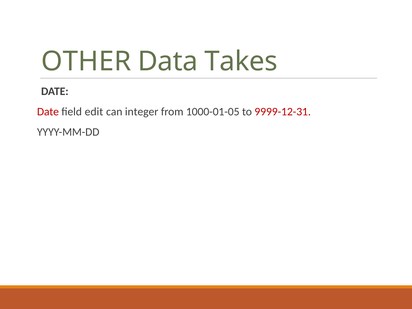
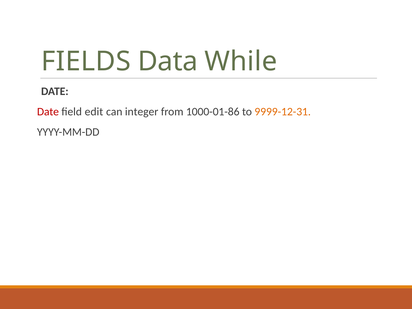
OTHER: OTHER -> FIELDS (86, 62)
Takes: Takes -> While (241, 62)
1000-01-05: 1000-01-05 -> 1000-01-86 (213, 112)
9999-12-31 colour: red -> orange (283, 112)
